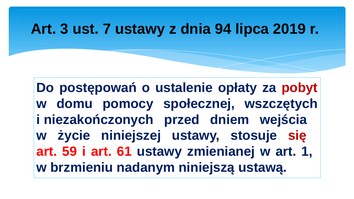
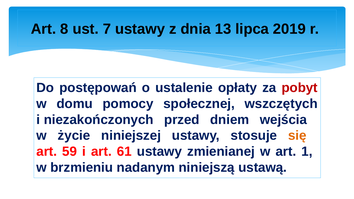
3: 3 -> 8 (64, 29)
94: 94 -> 13 (223, 29)
się colour: red -> orange (297, 136)
